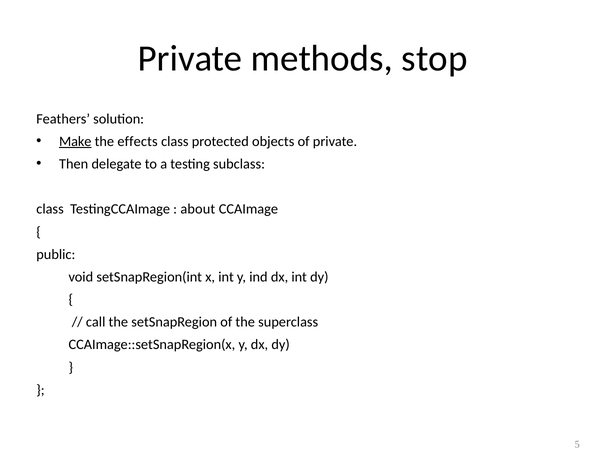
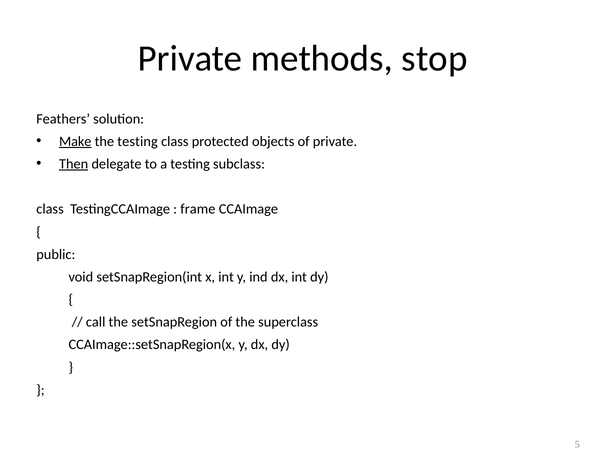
the effects: effects -> testing (138, 141)
Then underline: none -> present (74, 164)
about: about -> frame (198, 209)
